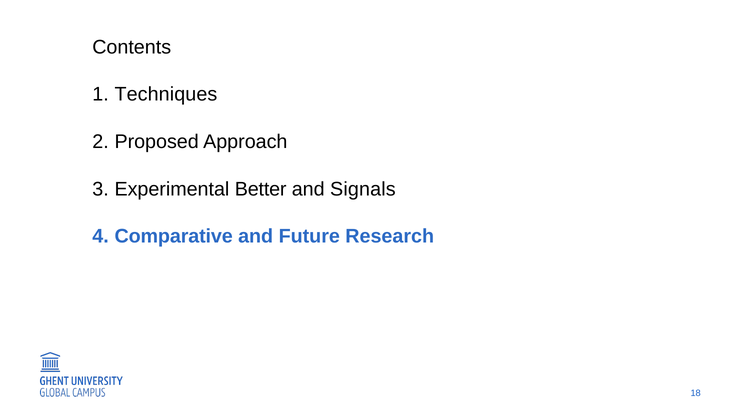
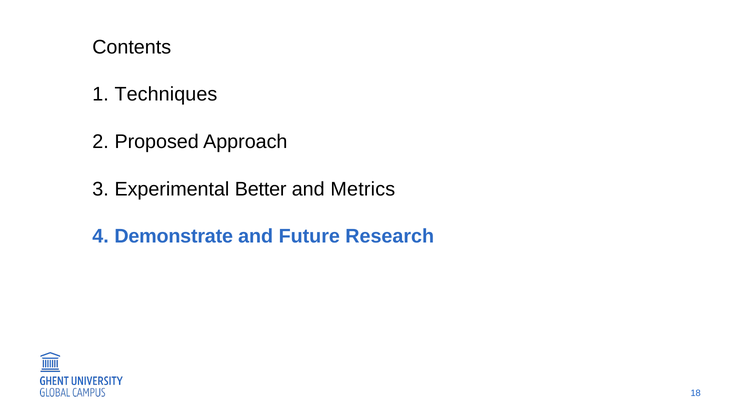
Signals: Signals -> Metrics (363, 189)
Comparative: Comparative -> Demonstrate (174, 237)
